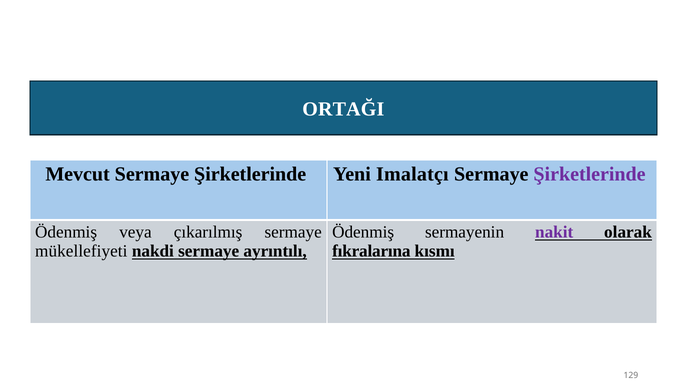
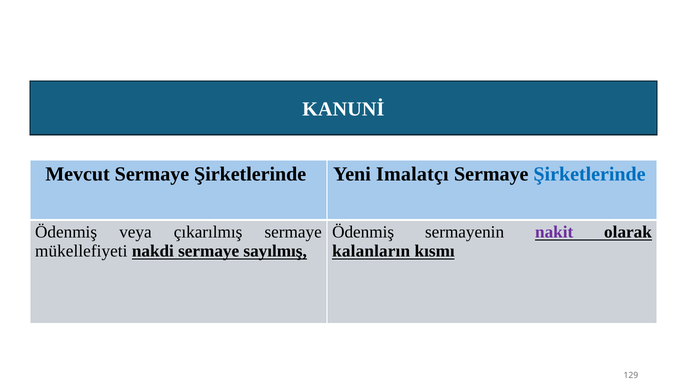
ORTAĞI: ORTAĞI -> KANUNİ (343, 109)
Şirketlerinde colour: purple -> blue (590, 174)
ayrıntılı: ayrıntılı -> sayılmış (275, 252)
fıkralarına: fıkralarına -> kalanların (371, 252)
